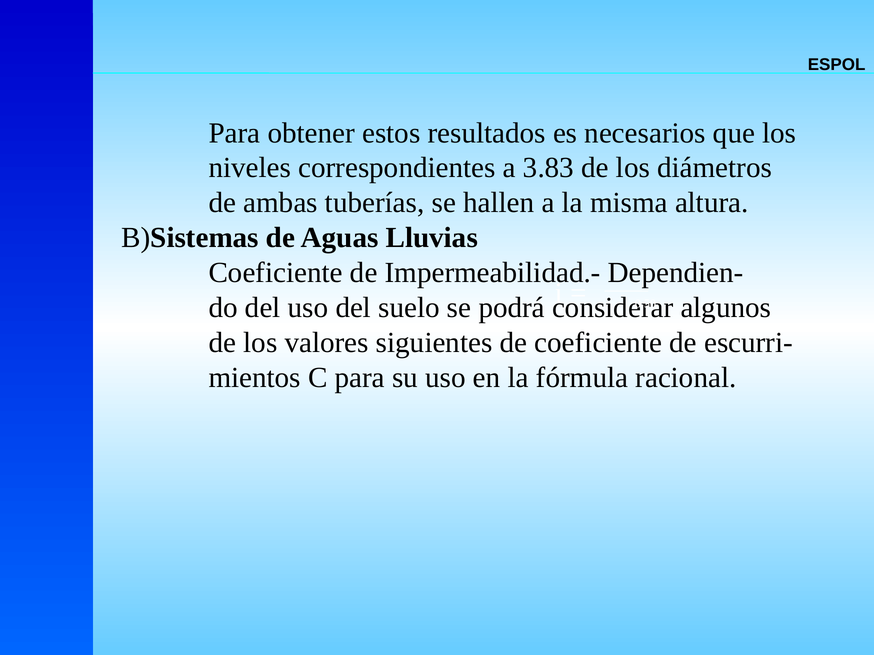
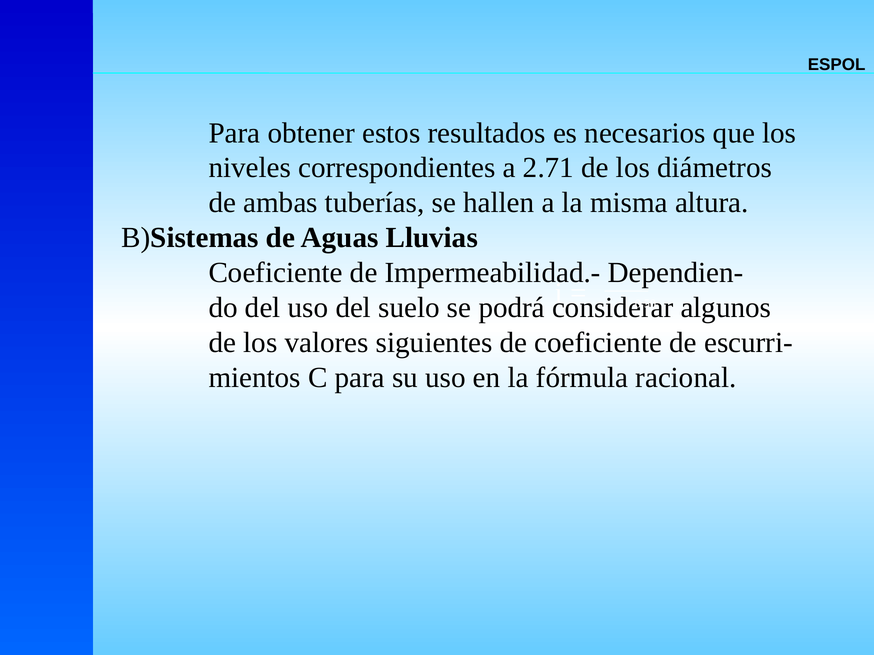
3.83: 3.83 -> 2.71 (548, 168)
